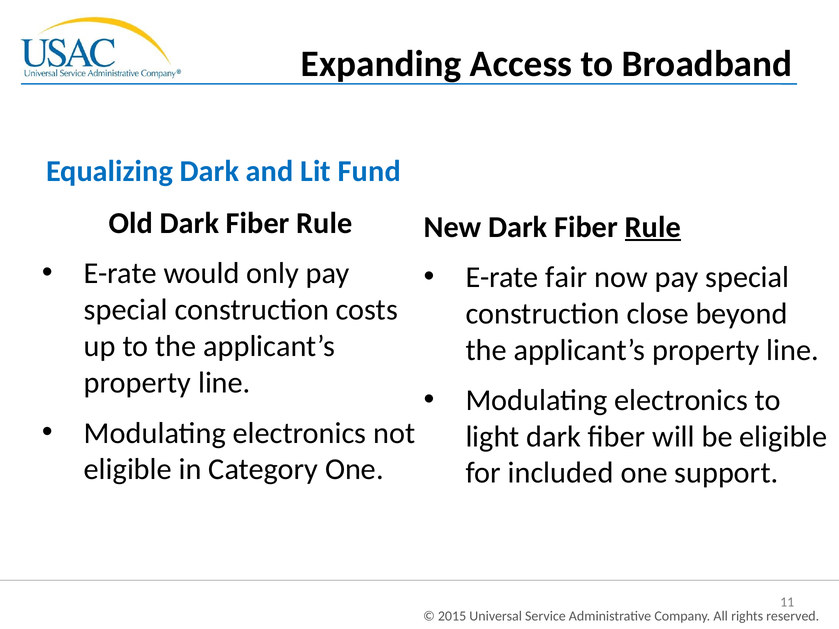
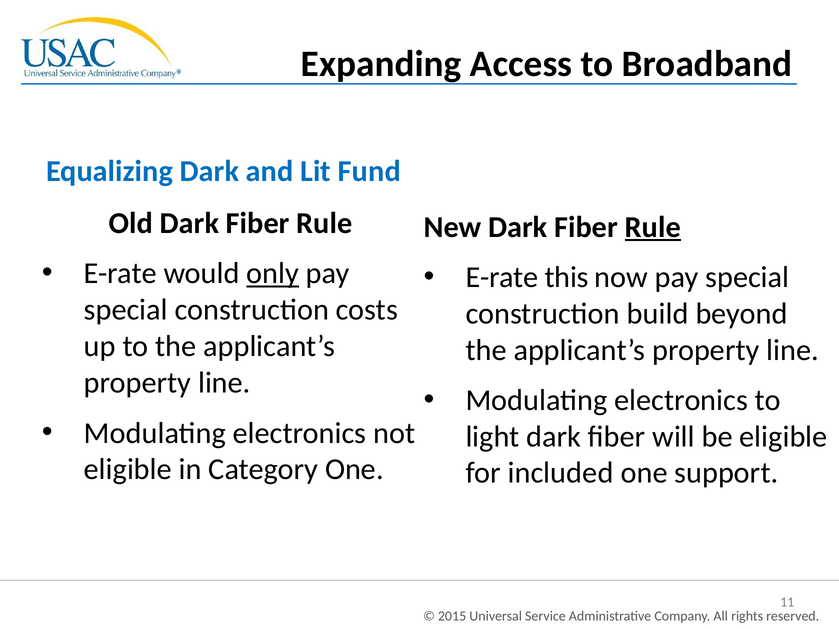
only underline: none -> present (273, 274)
fair: fair -> this (567, 278)
close: close -> build (658, 314)
